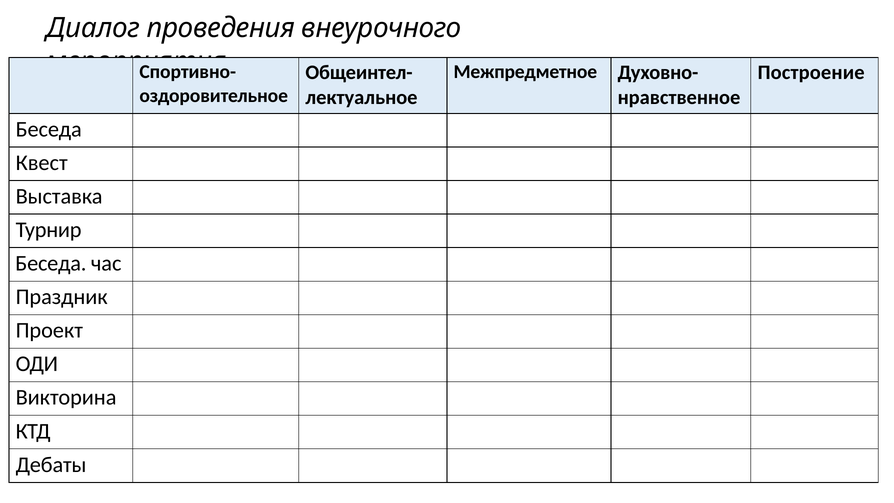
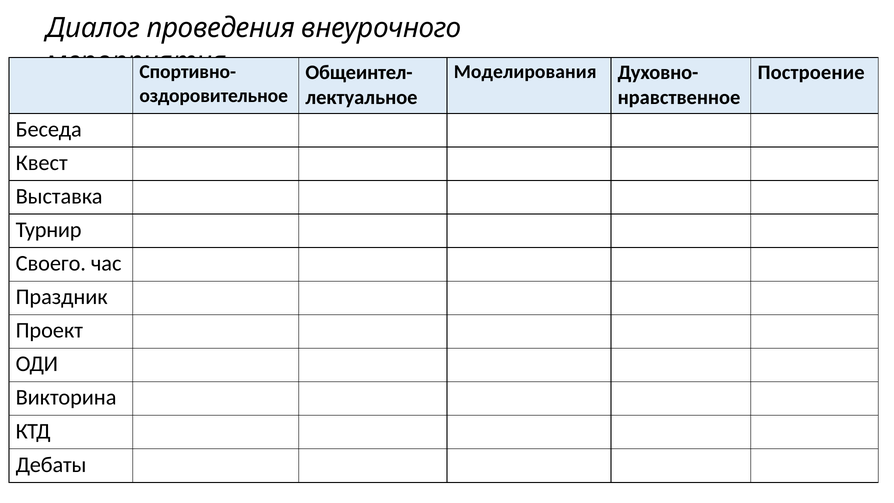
Межпредметное: Межпредметное -> Моделирования (525, 72)
Беседа: Беседа -> Своего (51, 263)
